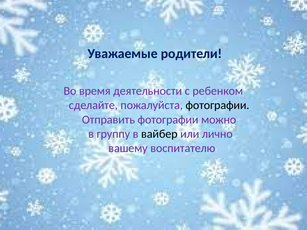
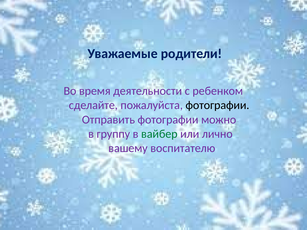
вайбер colour: black -> green (159, 134)
